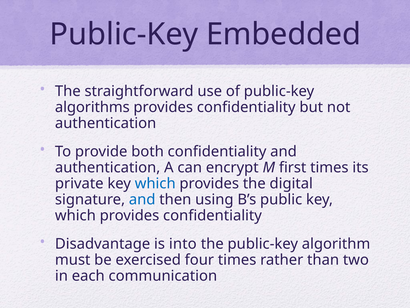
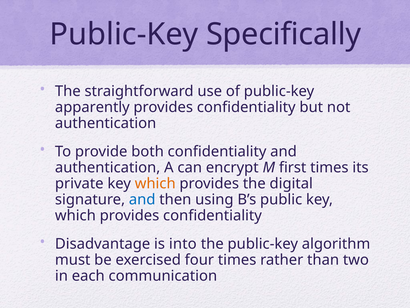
Embedded: Embedded -> Specifically (284, 34)
algorithms: algorithms -> apparently (92, 107)
which colour: blue -> orange (155, 183)
